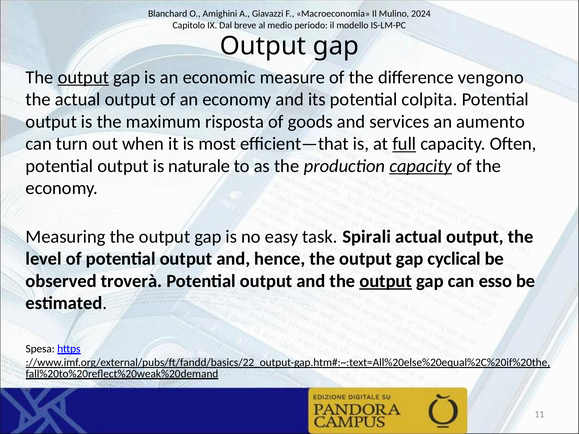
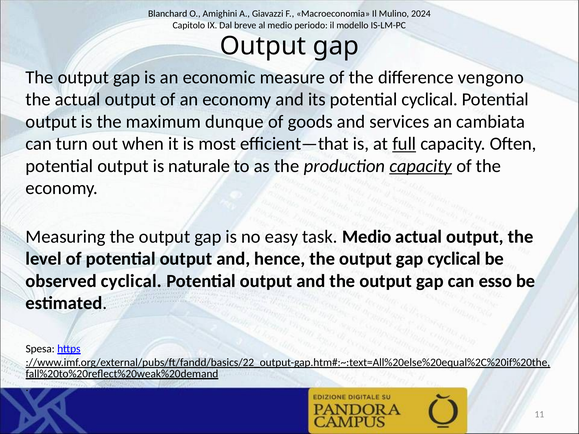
output underline: present -> none (83, 77)
potential colpita: colpita -> cyclical (430, 100)
risposta: risposta -> dunque (234, 122)
aumento: aumento -> cambiata (491, 122)
task Spirali: Spirali -> Medio (367, 237)
observed troverà: troverà -> cyclical (131, 281)
output underline: present -> none (386, 281)
